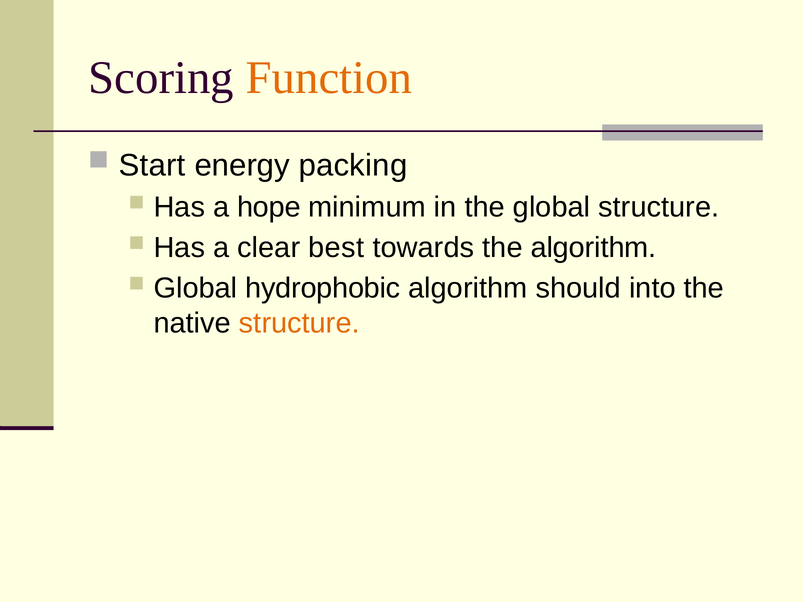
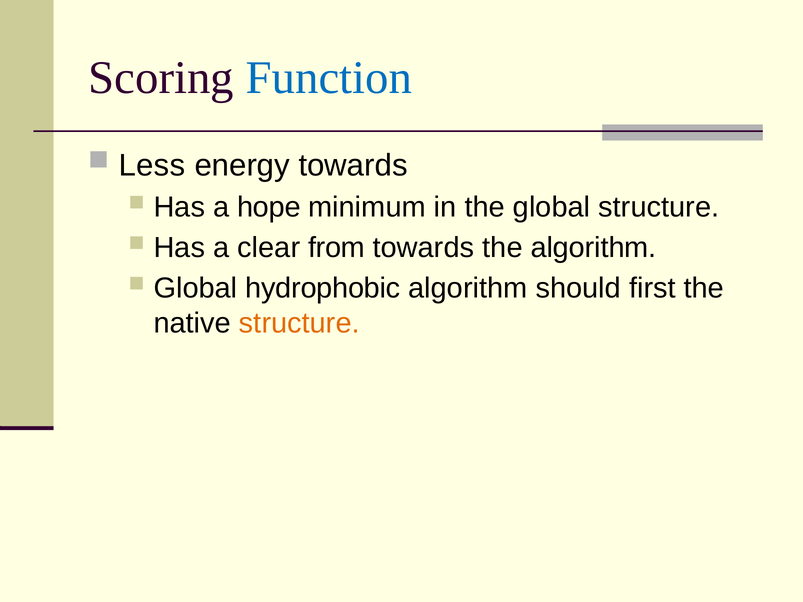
Function colour: orange -> blue (329, 78)
Start: Start -> Less (152, 165)
energy packing: packing -> towards (353, 165)
best: best -> from (337, 248)
into: into -> first (652, 288)
